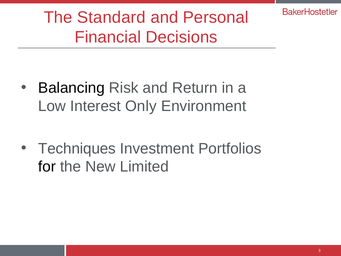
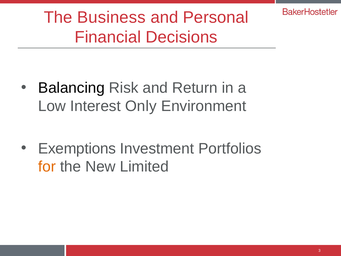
Standard: Standard -> Business (111, 17)
Techniques: Techniques -> Exemptions (77, 148)
for colour: black -> orange (47, 167)
